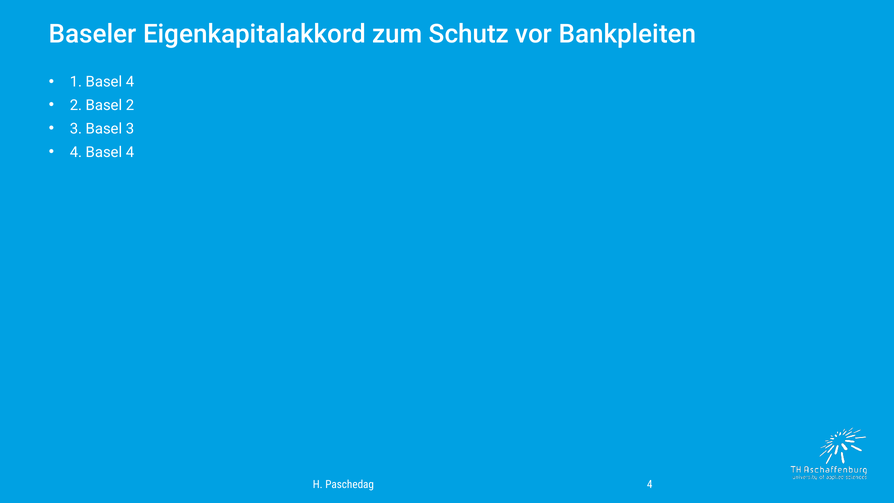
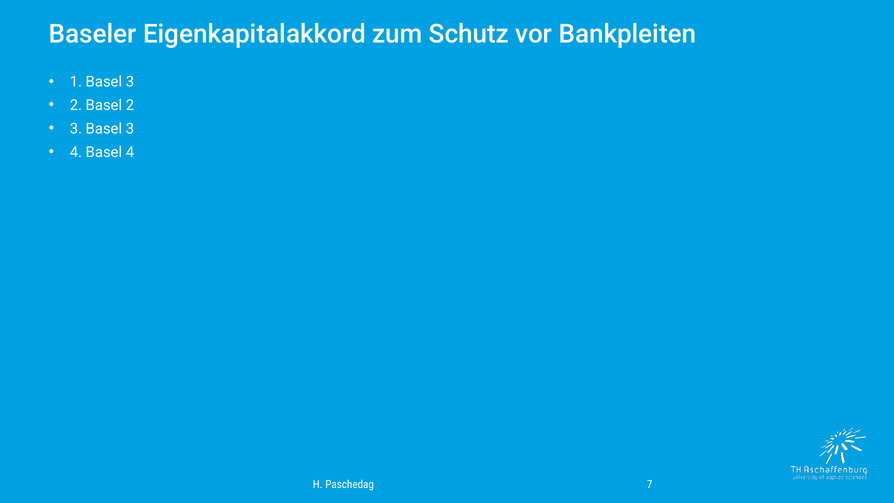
1 Basel 4: 4 -> 3 (130, 82)
Paschedag 4: 4 -> 7 (650, 484)
